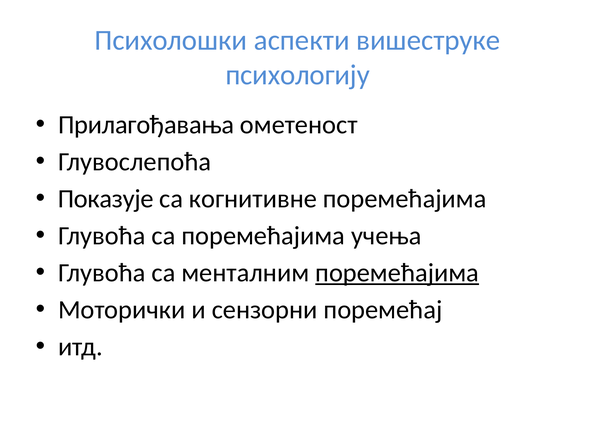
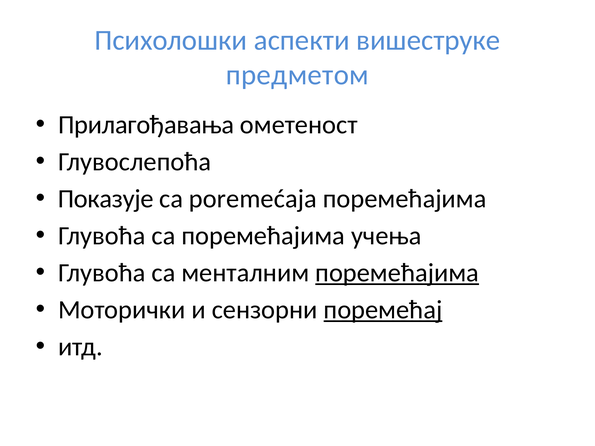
психологију: психологију -> предметом (297, 75)
когнитивне: когнитивне -> poremećaja (253, 199)
поремећај underline: none -> present (383, 310)
